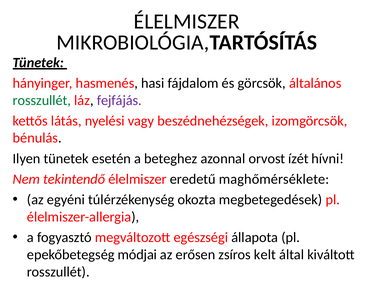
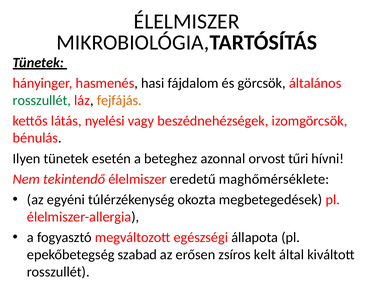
fejfájás colour: purple -> orange (119, 100)
ízét: ízét -> tűri (298, 158)
módjai: módjai -> szabad (137, 254)
